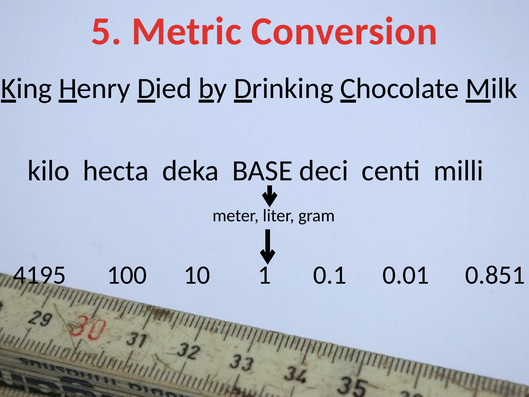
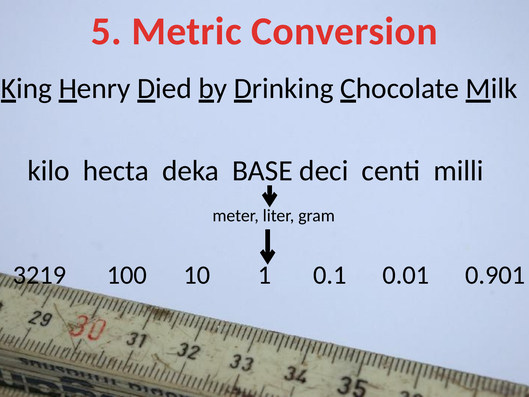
4195: 4195 -> 3219 (40, 275)
0.851: 0.851 -> 0.901 (495, 275)
